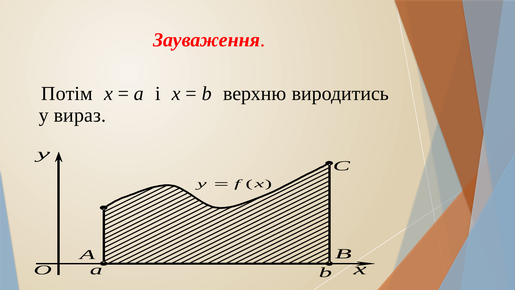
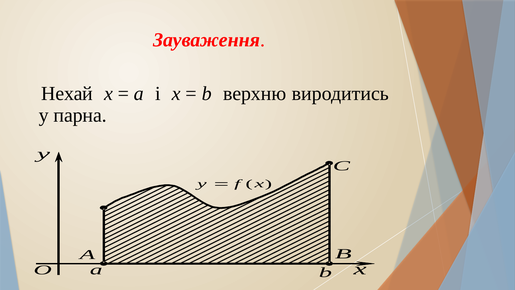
Потім: Потім -> Нехай (67, 94)
вираз: вираз -> парна (80, 115)
